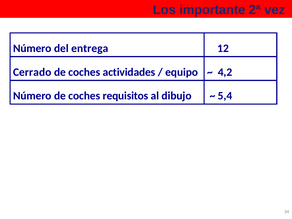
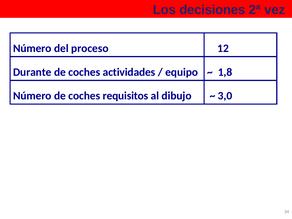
importante: importante -> decisiones (212, 10)
entrega: entrega -> proceso (90, 48)
Cerrado: Cerrado -> Durante (32, 72)
4,2: 4,2 -> 1,8 (225, 72)
5,4: 5,4 -> 3,0 (225, 96)
